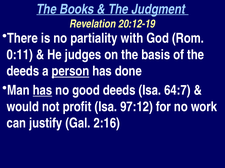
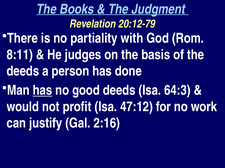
20:12-19: 20:12-19 -> 20:12-79 (137, 24)
0:11: 0:11 -> 8:11 (20, 55)
person underline: present -> none (70, 71)
64:7: 64:7 -> 64:3 (177, 91)
97:12: 97:12 -> 47:12 (137, 107)
